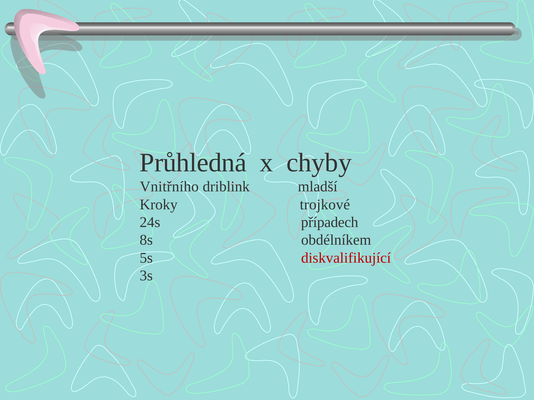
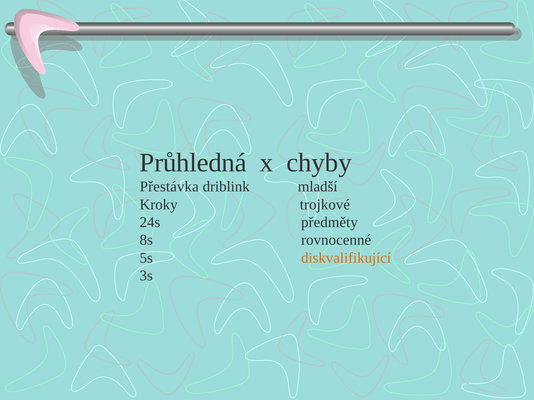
Vnitřního: Vnitřního -> Přestávka (169, 187)
případech: případech -> předměty (329, 223)
obdélníkem: obdélníkem -> rovnocenné (336, 240)
diskvalifikující colour: red -> orange (346, 258)
